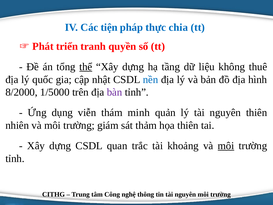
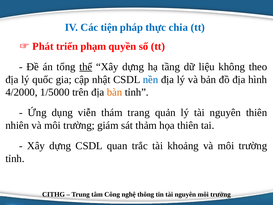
tranh: tranh -> phạm (93, 46)
thuê: thuê -> theo (258, 67)
8/2000: 8/2000 -> 4/2000 (21, 92)
bàn colour: purple -> orange (115, 92)
minh: minh -> trang (139, 112)
môi underline: present -> none (226, 146)
